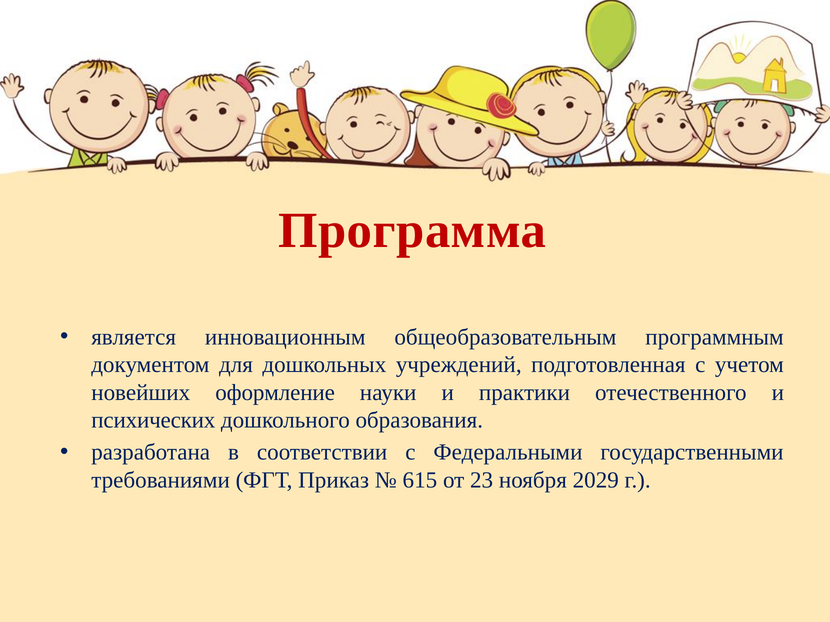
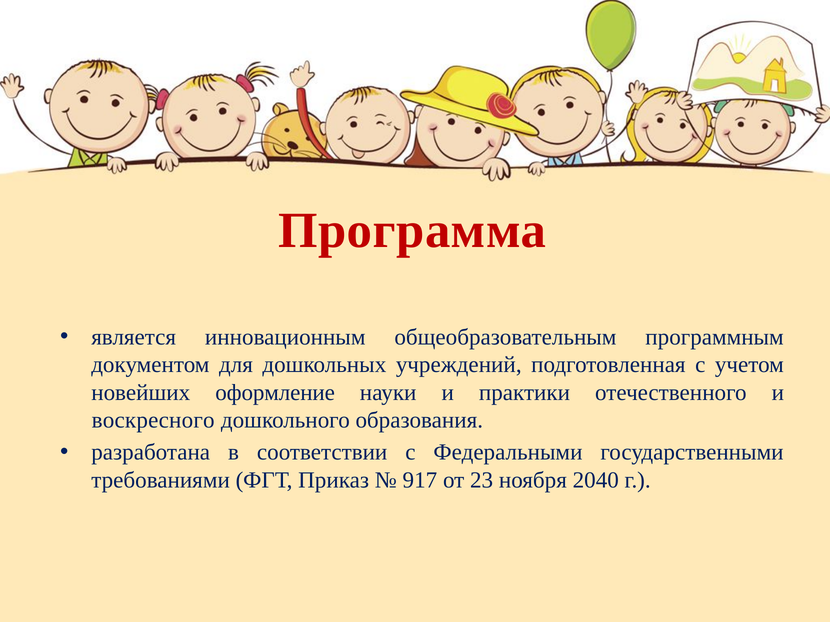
психических: психических -> воскресного (153, 420)
615: 615 -> 917 (420, 480)
2029: 2029 -> 2040 (596, 480)
